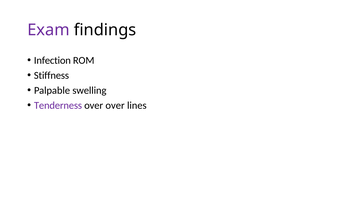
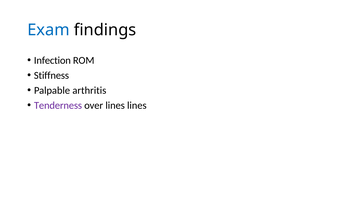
Exam colour: purple -> blue (48, 30)
swelling: swelling -> arthritis (89, 91)
over over: over -> lines (115, 106)
